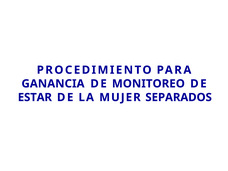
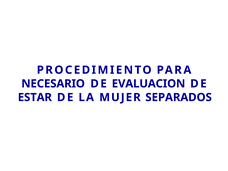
GANANCIA: GANANCIA -> NECESARIO (53, 84)
MONITOREO: MONITOREO -> EVALUACION (149, 84)
